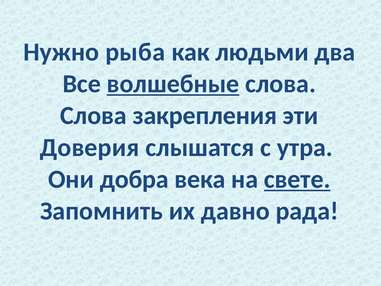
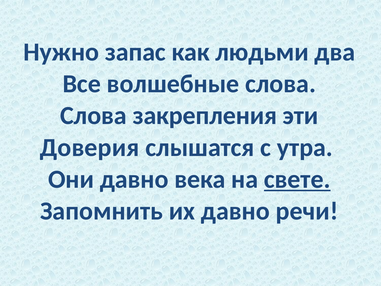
рыба: рыба -> запас (135, 52)
волшебные underline: present -> none (173, 84)
Они добра: добра -> давно (134, 179)
рада: рада -> речи (307, 211)
